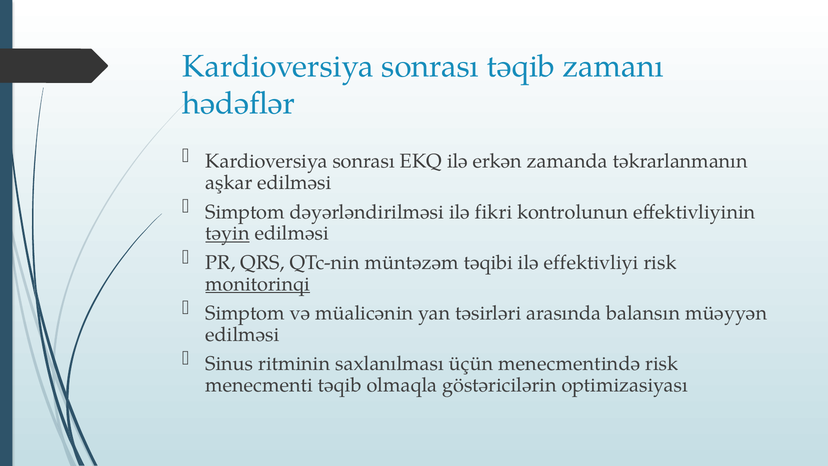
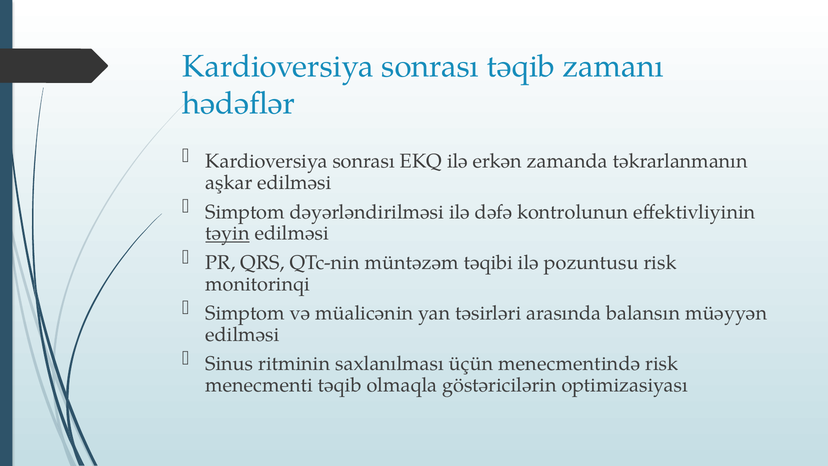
fikri: fikri -> dəfə (494, 212)
effektivliyi: effektivliyi -> pozuntusu (591, 262)
monitorinqi underline: present -> none (258, 284)
